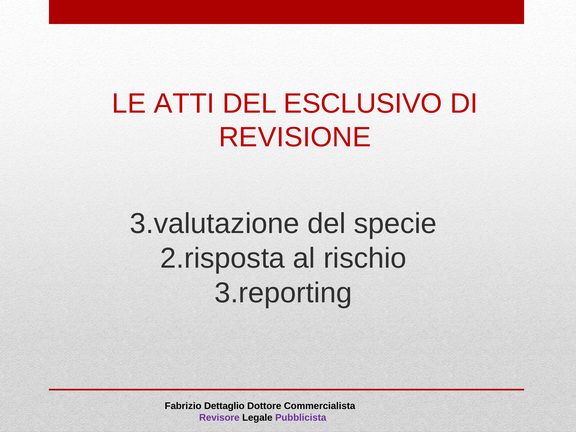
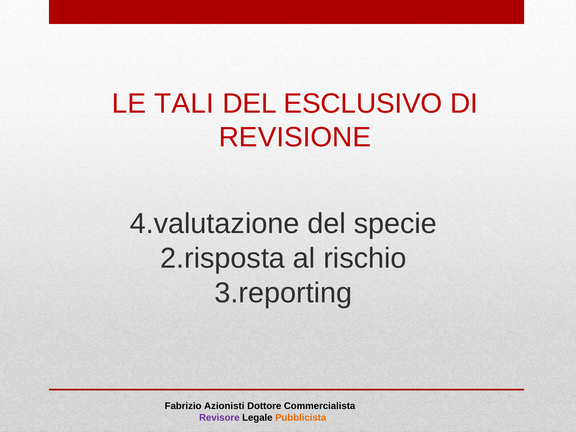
ATTI: ATTI -> TALI (184, 104)
3.valutazione: 3.valutazione -> 4.valutazione (215, 224)
Dettaglio: Dettaglio -> Azionisti (224, 406)
Pubblicista colour: purple -> orange (301, 418)
